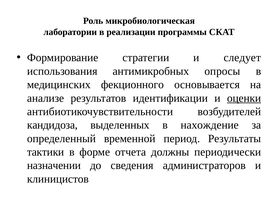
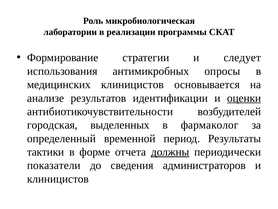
медицинских фекционного: фекционного -> клиницистов (132, 84)
кандидоза: кандидоза -> городская (52, 125)
нахождение: нахождение -> фармаколог (210, 125)
должны underline: none -> present (170, 152)
назначении: назначении -> показатели (54, 165)
